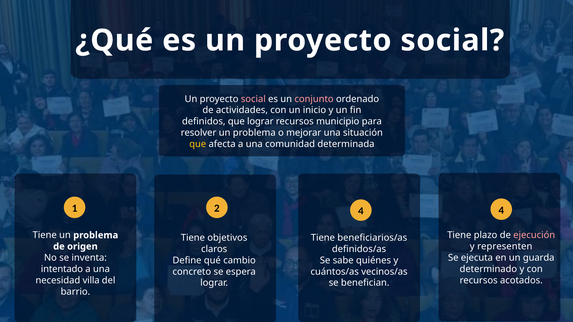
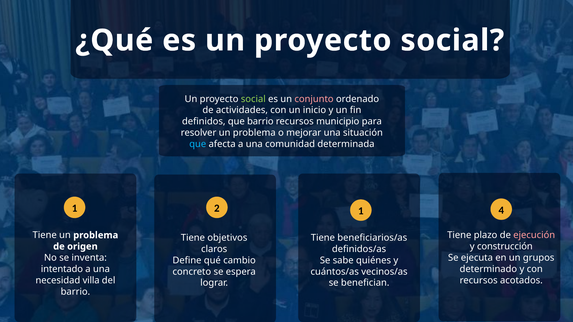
social colour: pink -> light green (253, 99)
que lograr: lograr -> barrio (260, 122)
que colour: yellow -> light blue (198, 144)
2 4: 4 -> 1 (361, 211)
representen: representen -> construcción (505, 247)
guarda: guarda -> grupos (539, 258)
